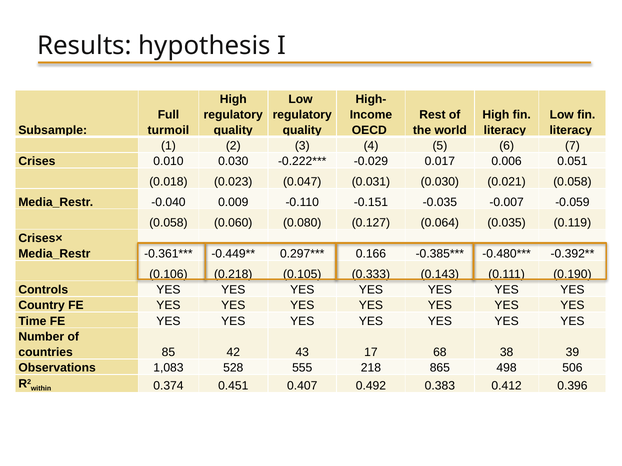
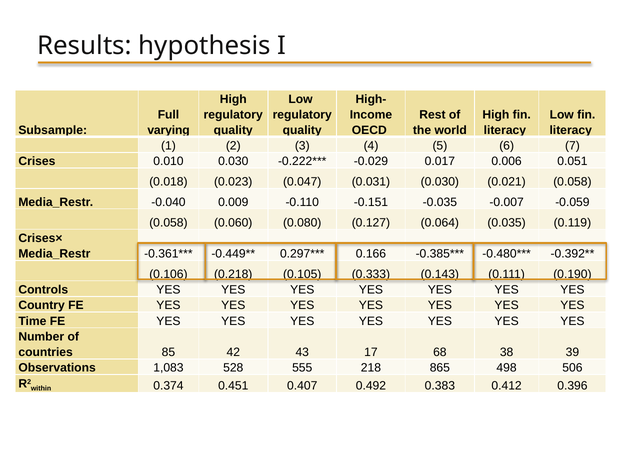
turmoil: turmoil -> varying (169, 130)
